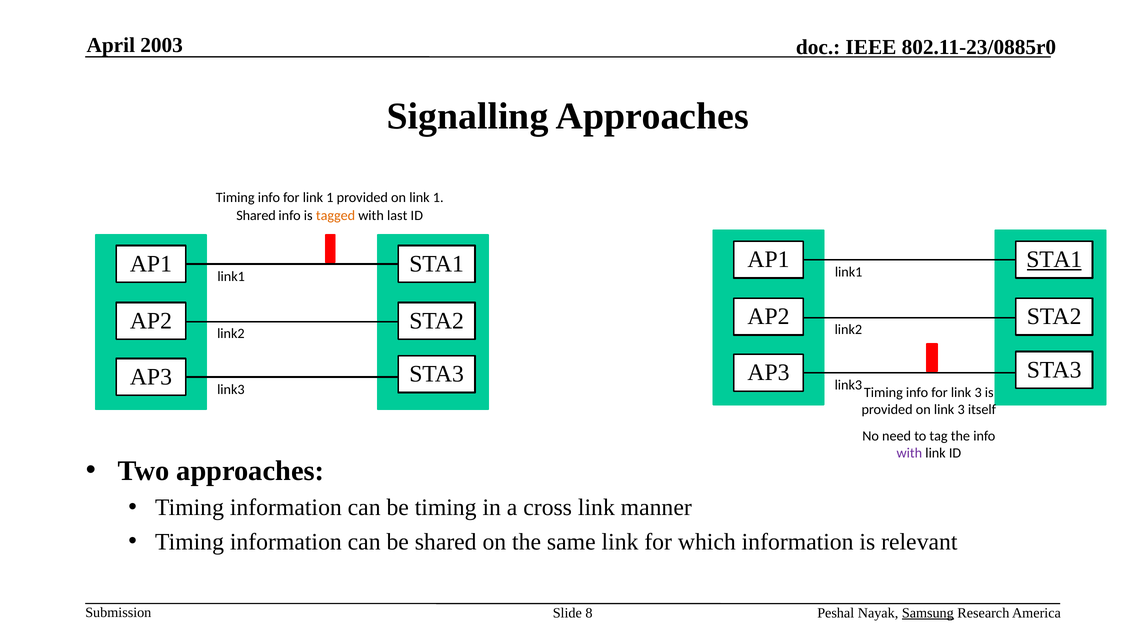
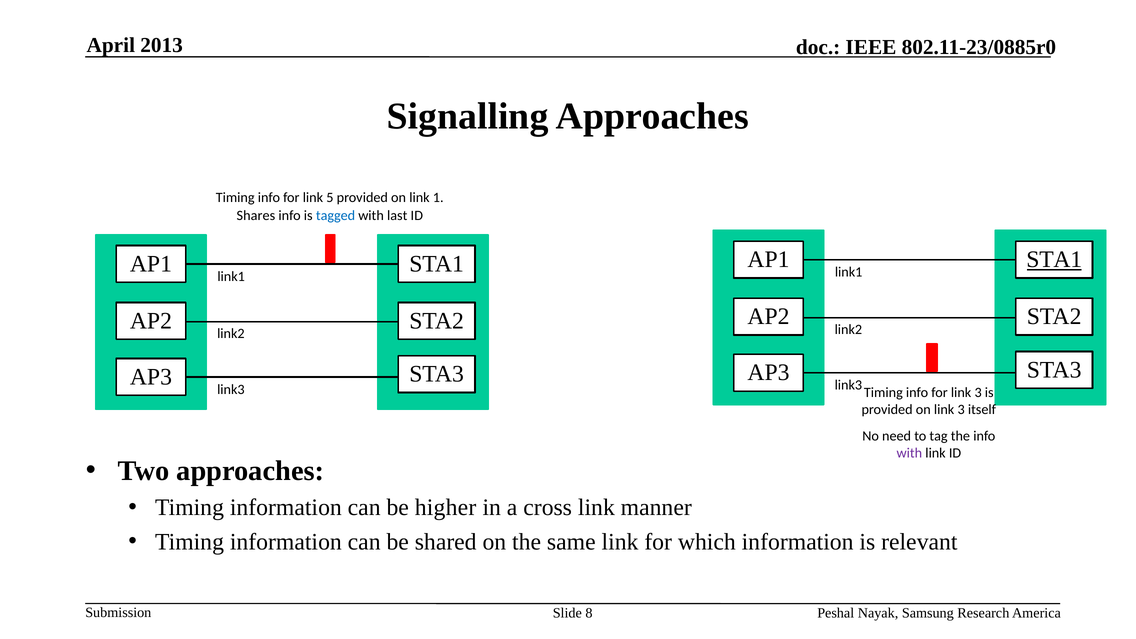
2003: 2003 -> 2013 (162, 45)
for link 1: 1 -> 5 (330, 198)
Shared: Shared -> Shares (256, 216)
tagged colour: orange -> blue (336, 216)
be timing: timing -> higher (446, 508)
Samsung underline: present -> none (928, 613)
